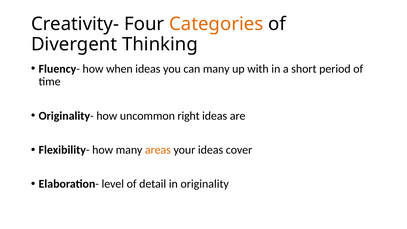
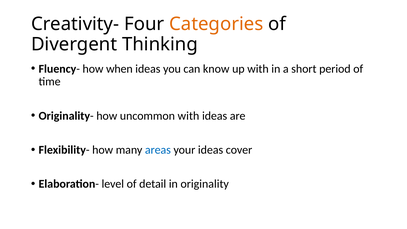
can many: many -> know (216, 69)
uncommon right: right -> with (188, 116)
areas colour: orange -> blue (158, 150)
